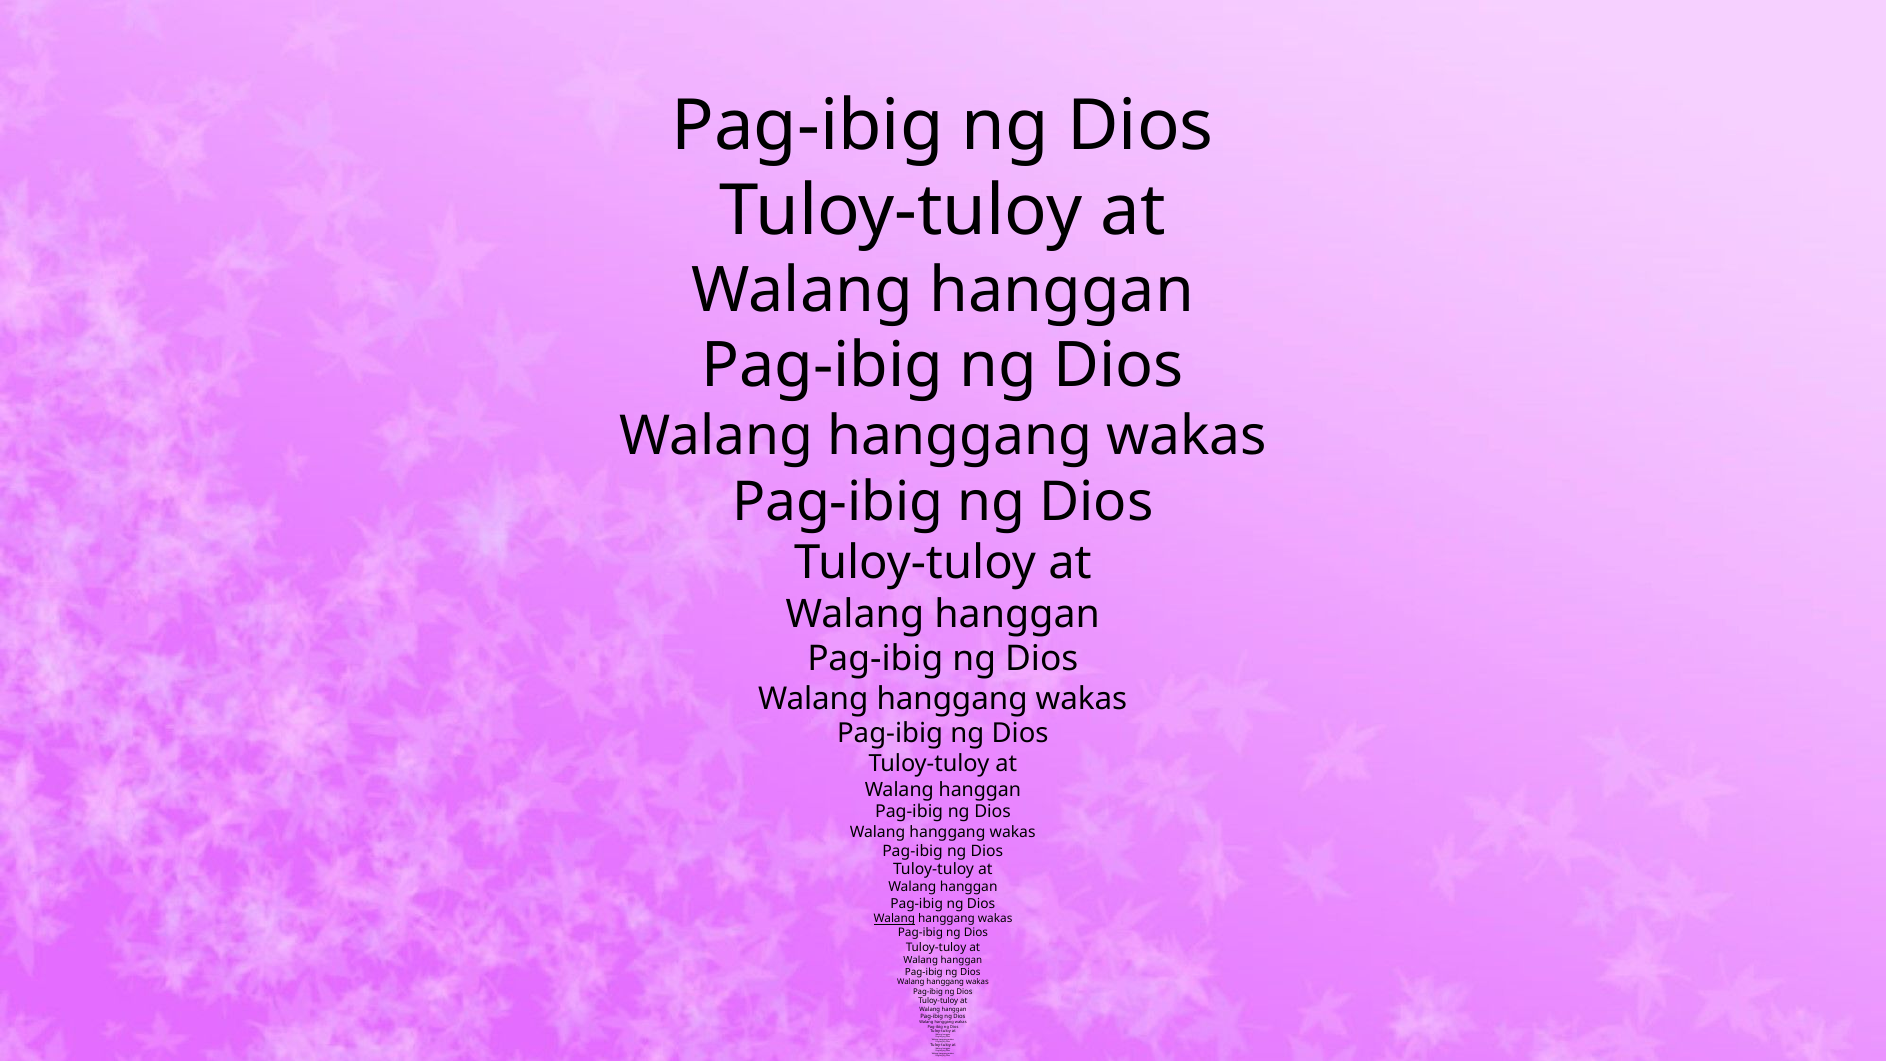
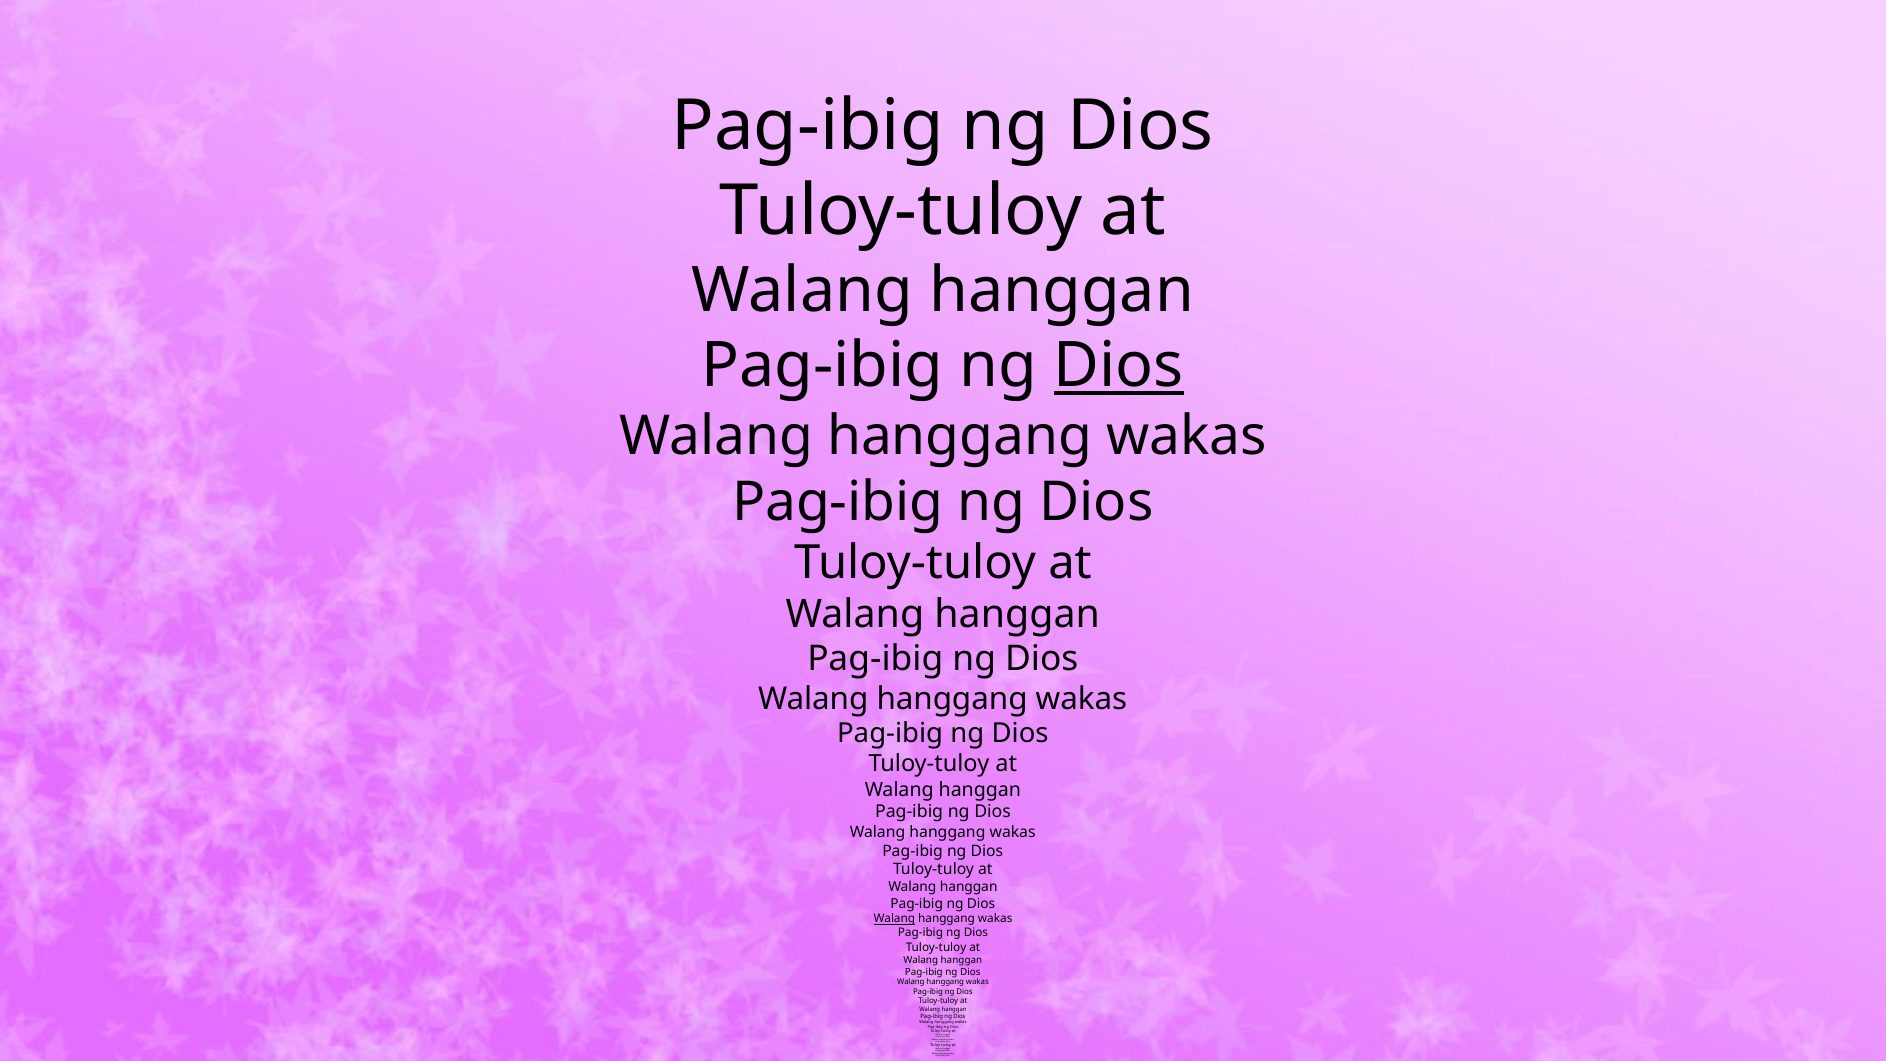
Dios underline: none -> present (1119, 366)
